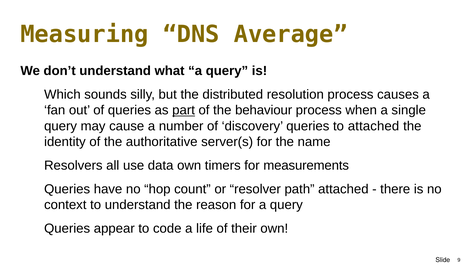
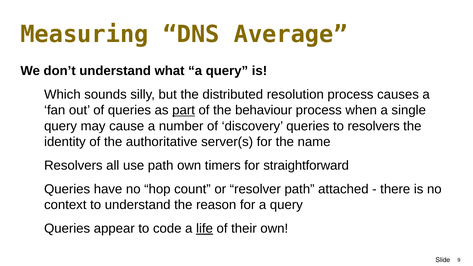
to attached: attached -> resolvers (374, 126)
use data: data -> path (161, 166)
measurements: measurements -> straightforward (306, 166)
life underline: none -> present (205, 229)
